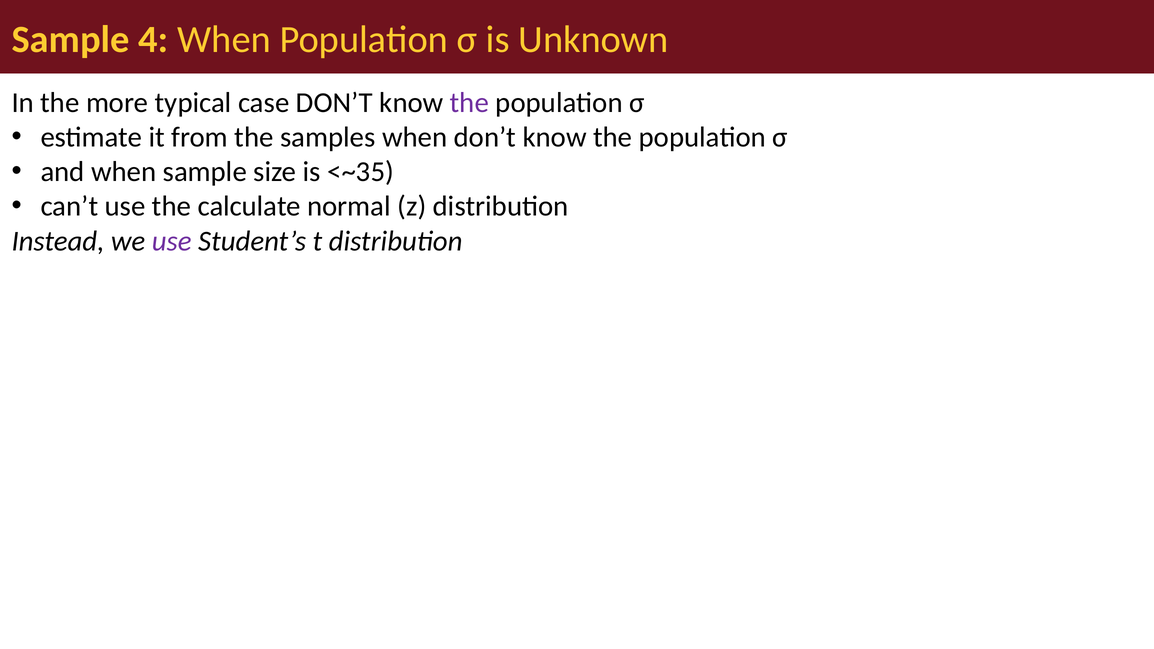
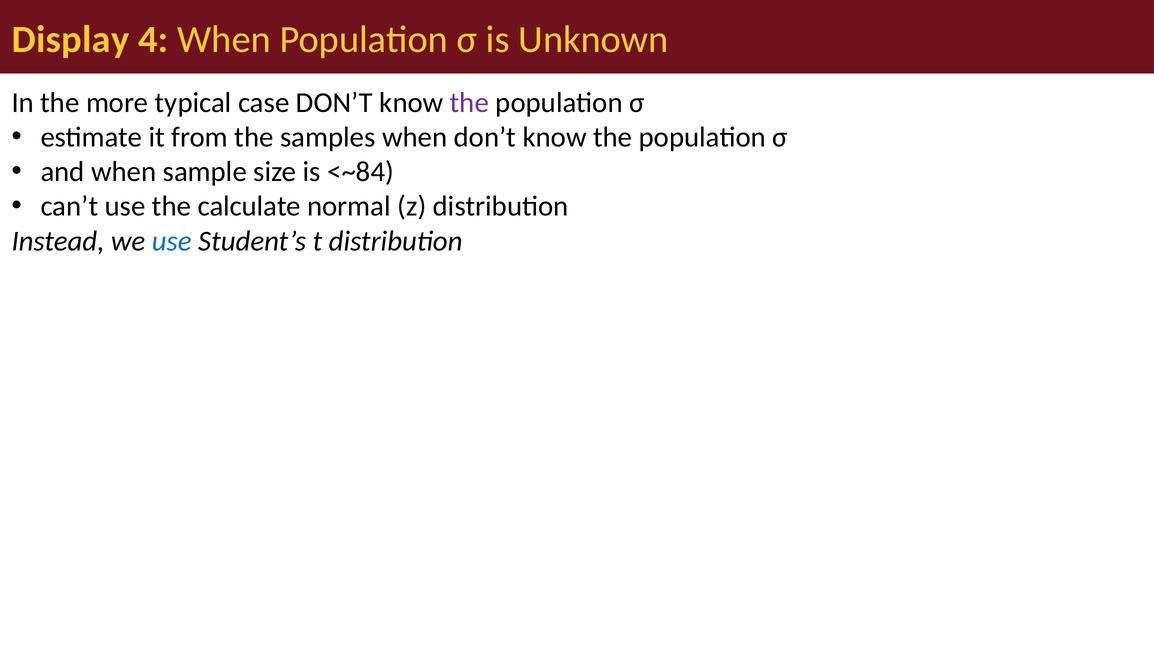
Sample: Sample -> Display (70, 39)
<~35: <~35 -> <~84 (361, 172)
use colour: purple -> blue (172, 241)
